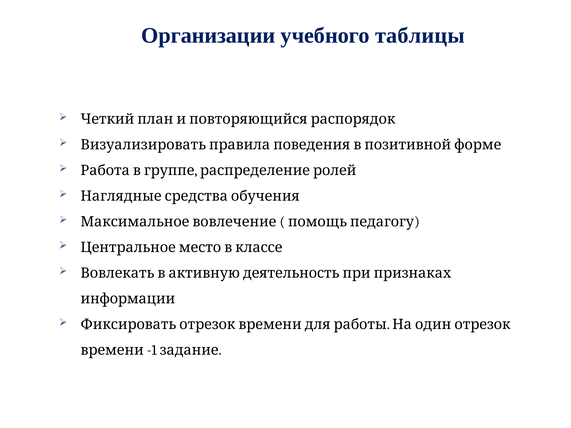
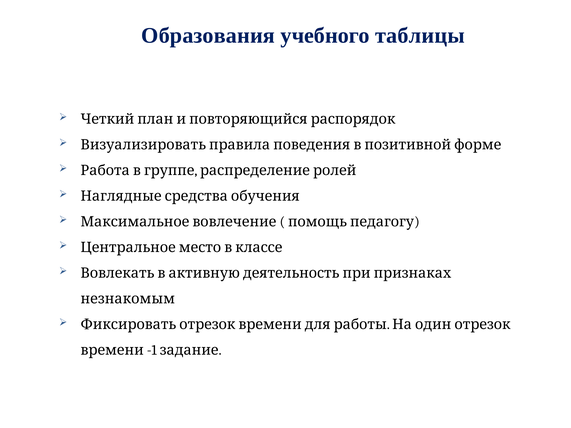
Организации: Организации -> Образования (208, 36)
информации: информации -> незнакомым (128, 299)
